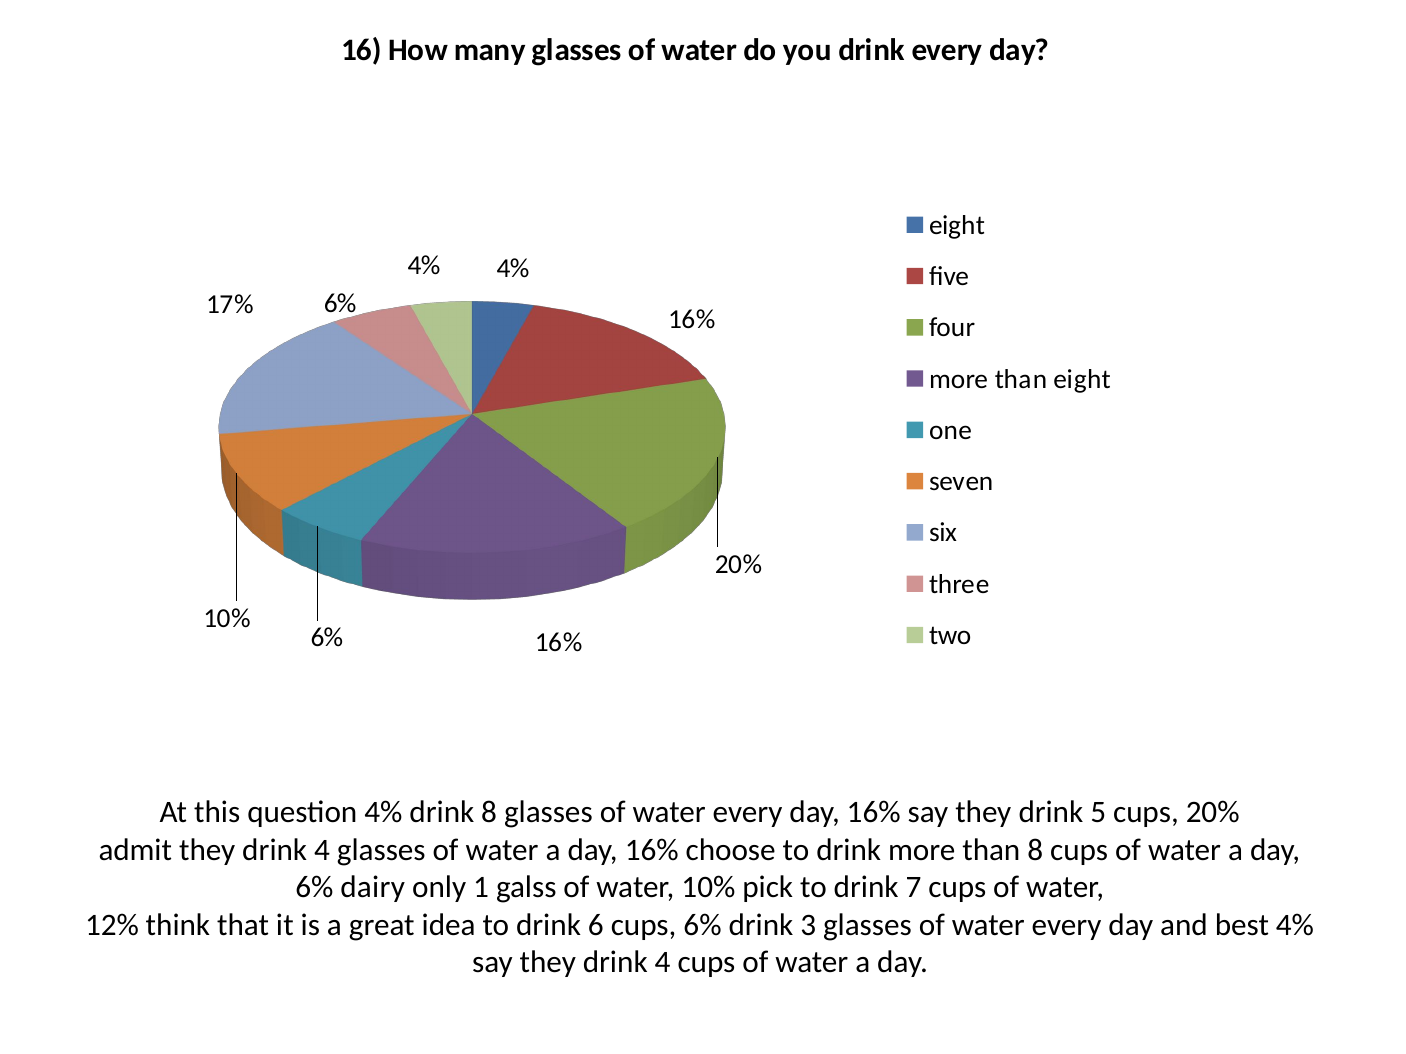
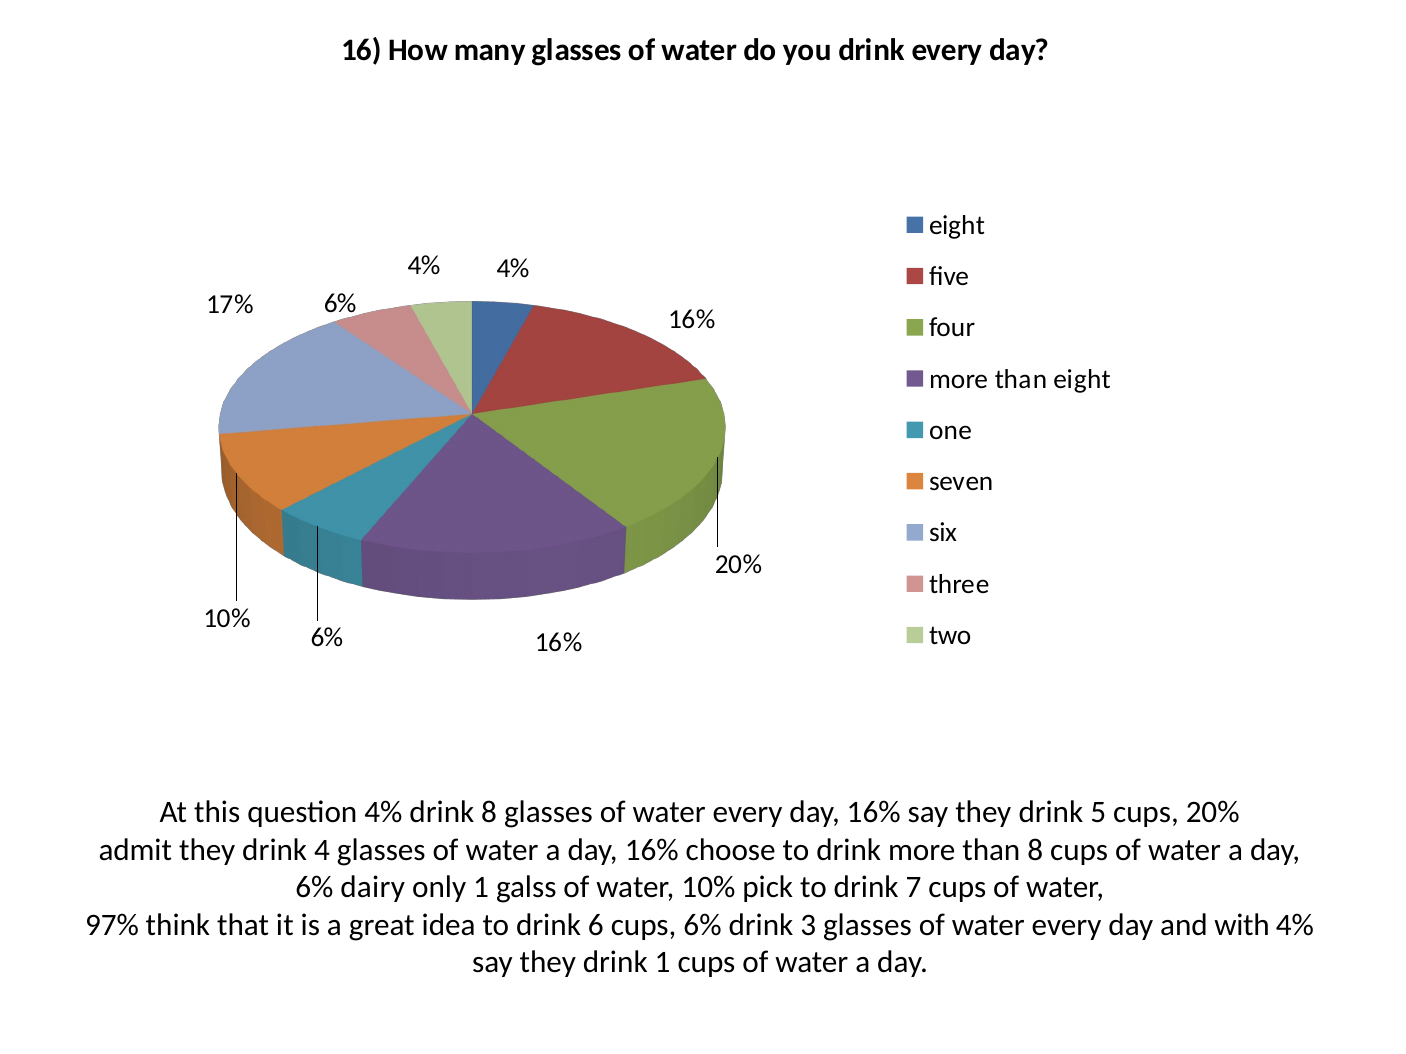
12%: 12% -> 97% (112, 925)
best: best -> with (1242, 925)
say they drink 4: 4 -> 1 (663, 963)
